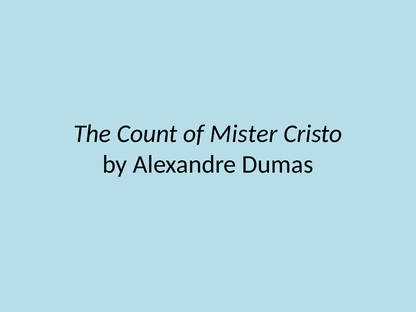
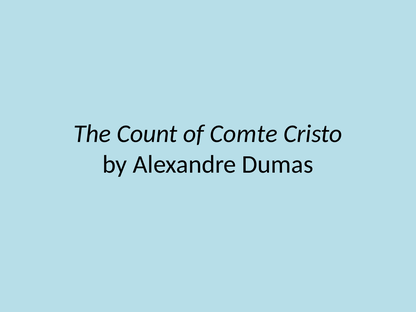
Mister: Mister -> Comte (244, 134)
